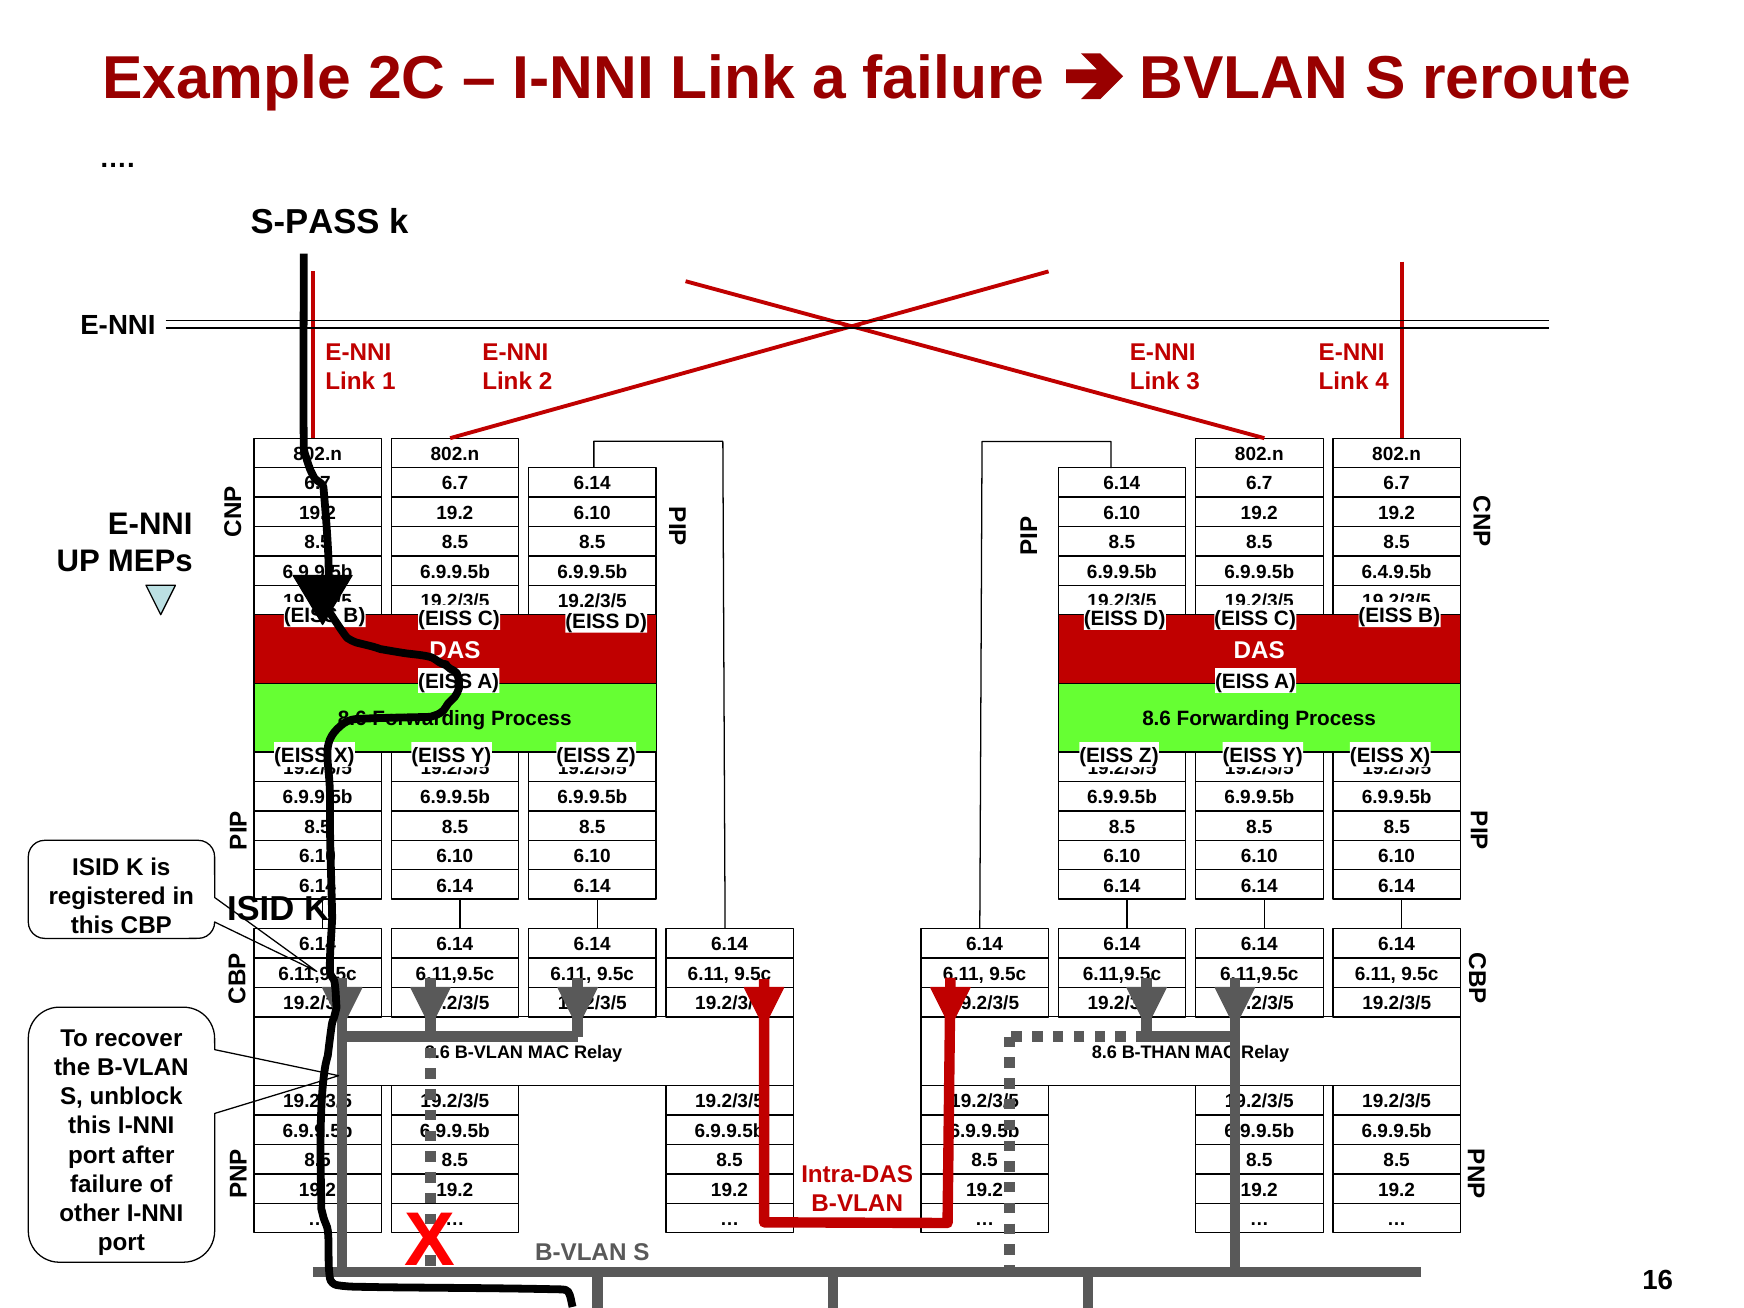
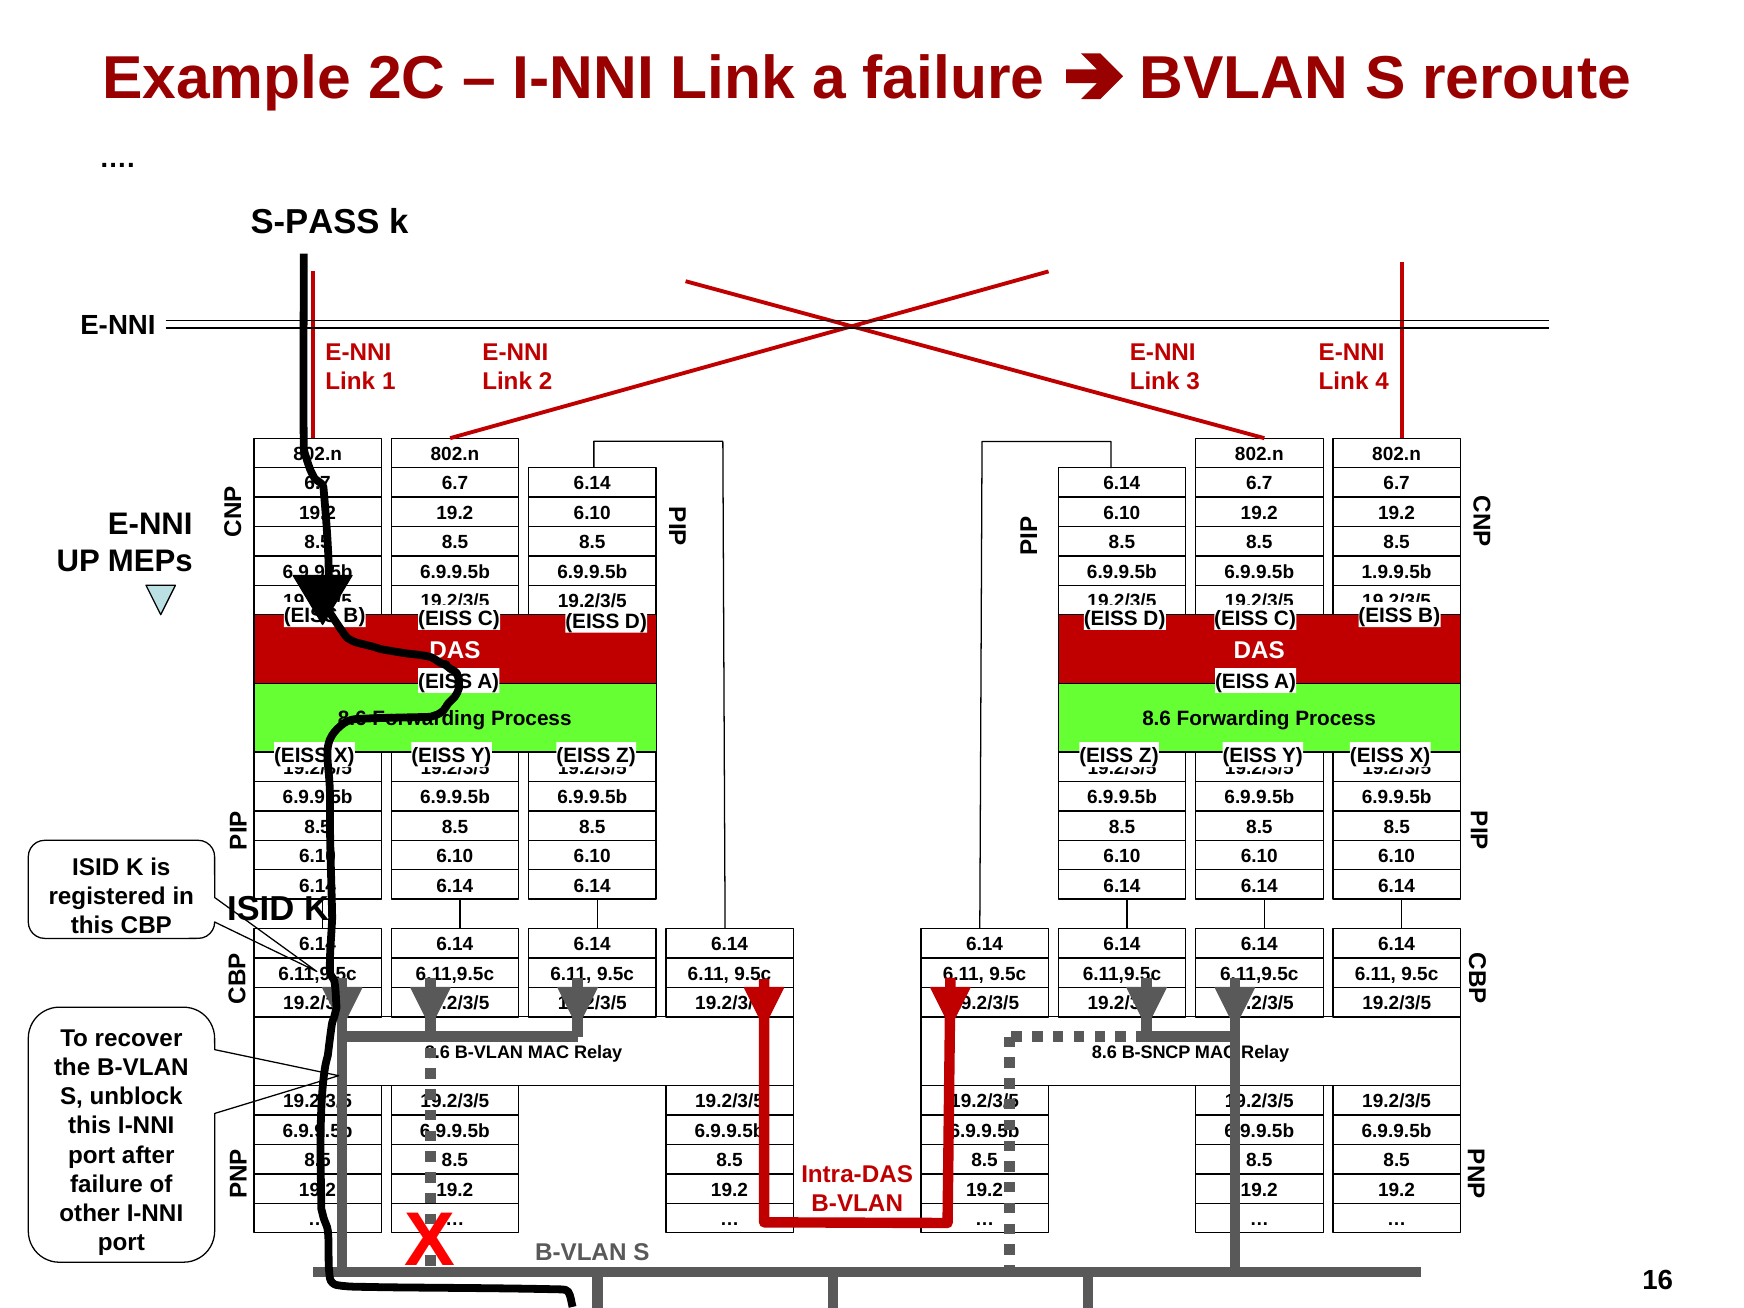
6.4.9.5b: 6.4.9.5b -> 1.9.9.5b (1397, 572)
B-THAN: B-THAN -> B-SNCP (1156, 1052)
